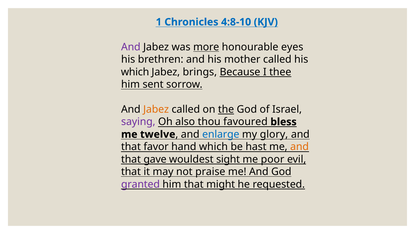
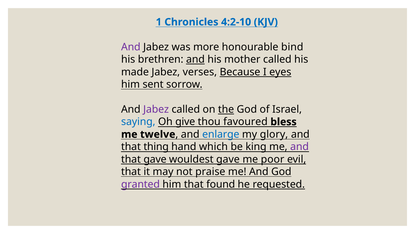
4:8-10: 4:8-10 -> 4:2-10 (236, 22)
more underline: present -> none (206, 47)
eyes: eyes -> bind (292, 47)
and underline: none -> present (195, 59)
which: which -> made (135, 72)
brings: brings -> verses (200, 72)
thee: thee -> eyes (280, 72)
Jabez colour: orange -> purple (156, 109)
saying colour: purple -> blue (138, 122)
also: also -> give (185, 122)
favor: favor -> thing (156, 147)
hast: hast -> king (256, 147)
and colour: orange -> purple (300, 147)
wouldest sight: sight -> gave (228, 159)
might: might -> found (221, 184)
